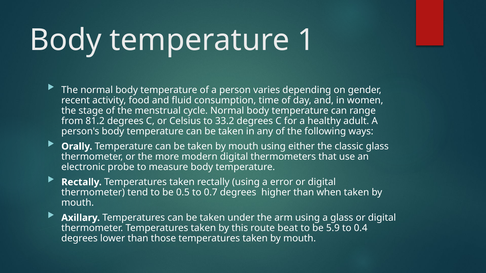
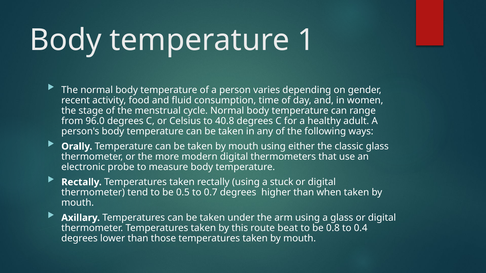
81.2: 81.2 -> 96.0 (95, 121)
33.2: 33.2 -> 40.8 (225, 121)
error: error -> stuck (282, 182)
5.9: 5.9 -> 0.8 (333, 228)
